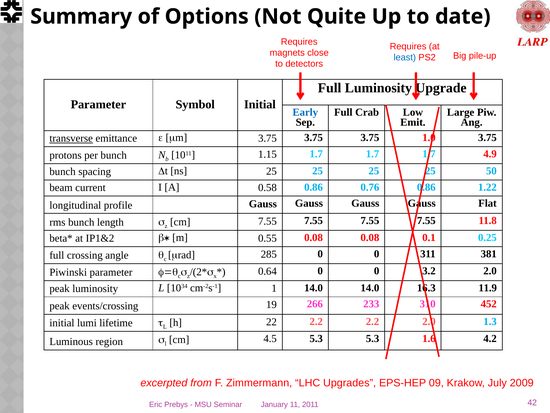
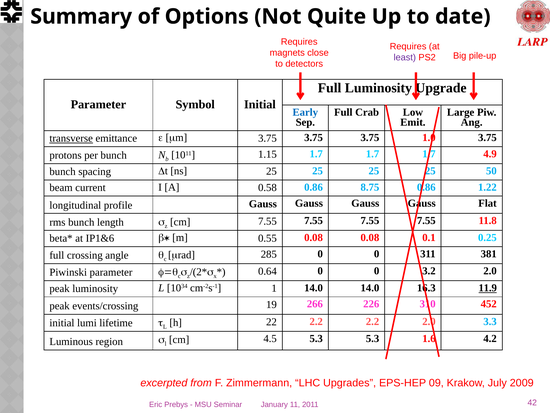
least colour: blue -> purple (405, 57)
0.76: 0.76 -> 8.75 (370, 187)
IP1&2: IP1&2 -> IP1&6 (100, 238)
11.9 underline: none -> present (488, 288)
233: 233 -> 226 (371, 304)
1.3: 1.3 -> 3.3 (490, 321)
